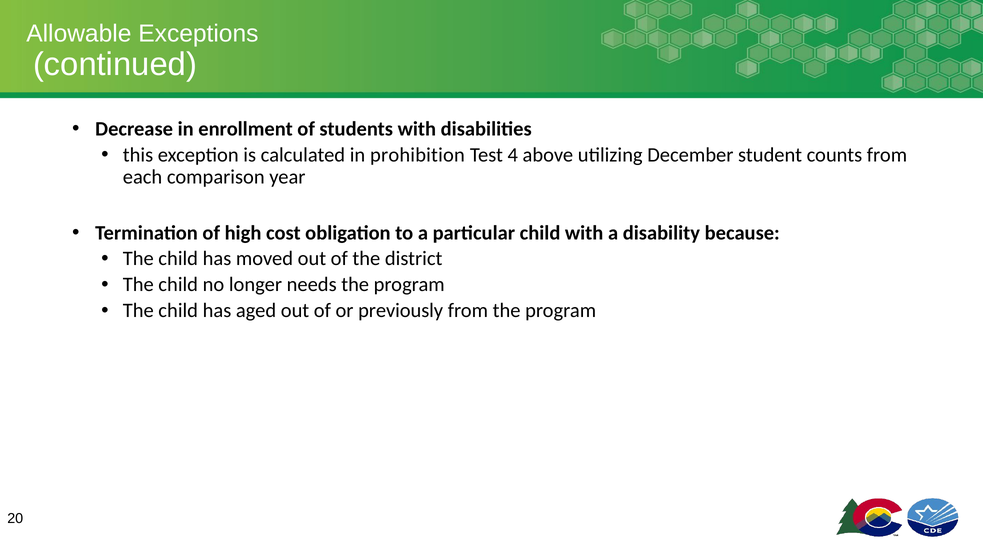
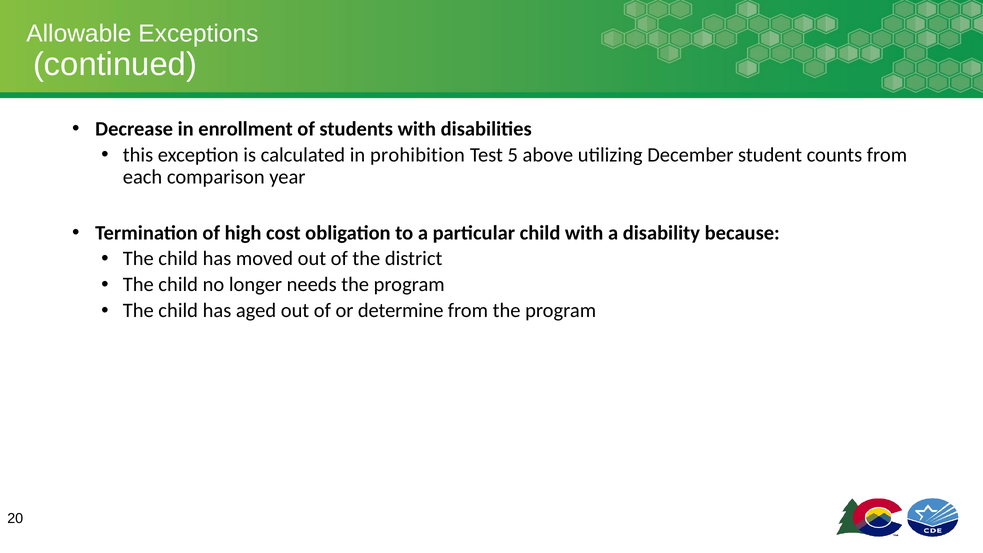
4: 4 -> 5 (513, 155)
previously: previously -> determine (401, 311)
